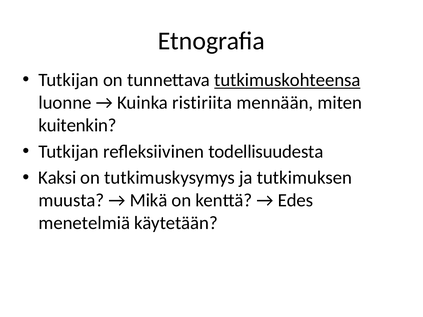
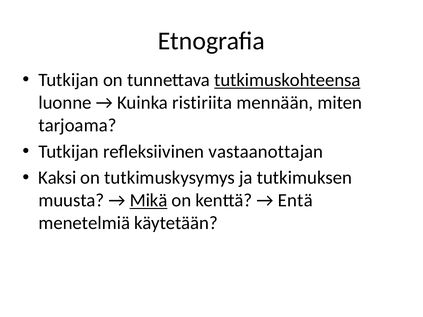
kuitenkin: kuitenkin -> tarjoama (77, 125)
todellisuudesta: todellisuudesta -> vastaanottajan (266, 152)
Mikä underline: none -> present (149, 201)
Edes: Edes -> Entä (295, 201)
